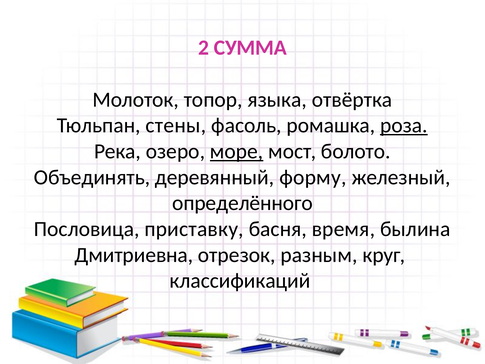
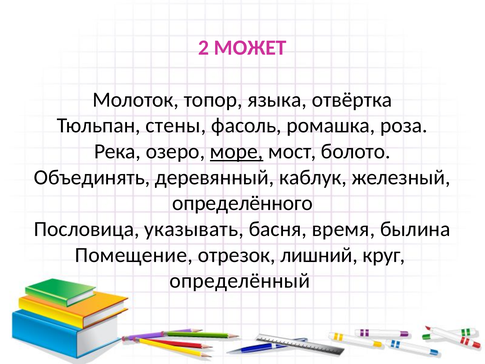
СУММА: СУММА -> МОЖЕТ (250, 48)
роза underline: present -> none (404, 125)
форму: форму -> каблук (313, 177)
приставку: приставку -> указывать (194, 229)
Дмитриевна: Дмитриевна -> Помещение (134, 255)
разным: разным -> лишний (319, 255)
классификаций: классификаций -> определённый (240, 281)
